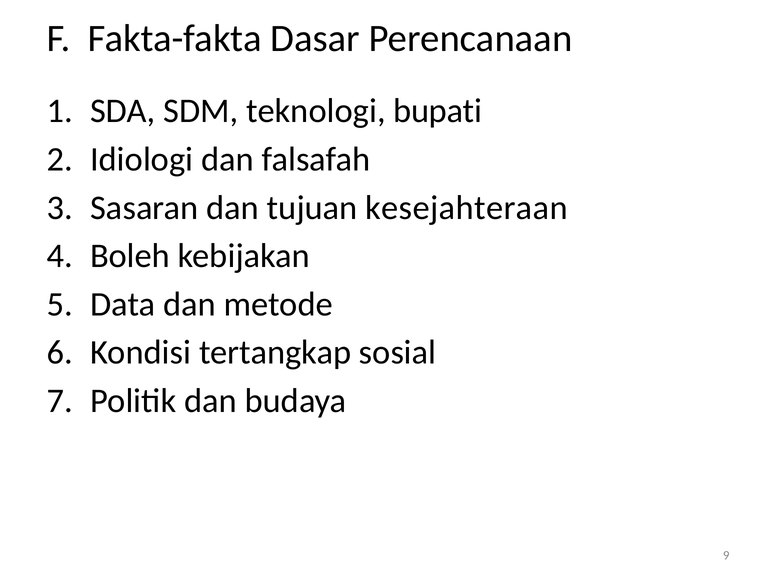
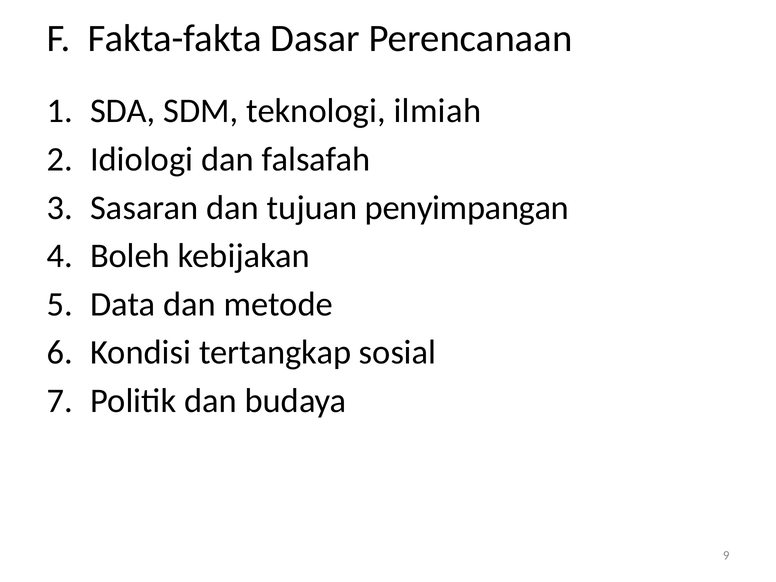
bupati: bupati -> ilmiah (437, 111)
kesejahteraan: kesejahteraan -> penyimpangan (467, 208)
